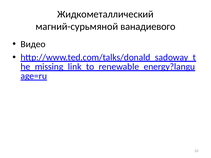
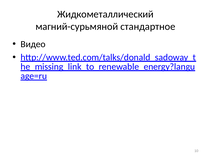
ванадиевого: ванадиевого -> стандартное (148, 27)
